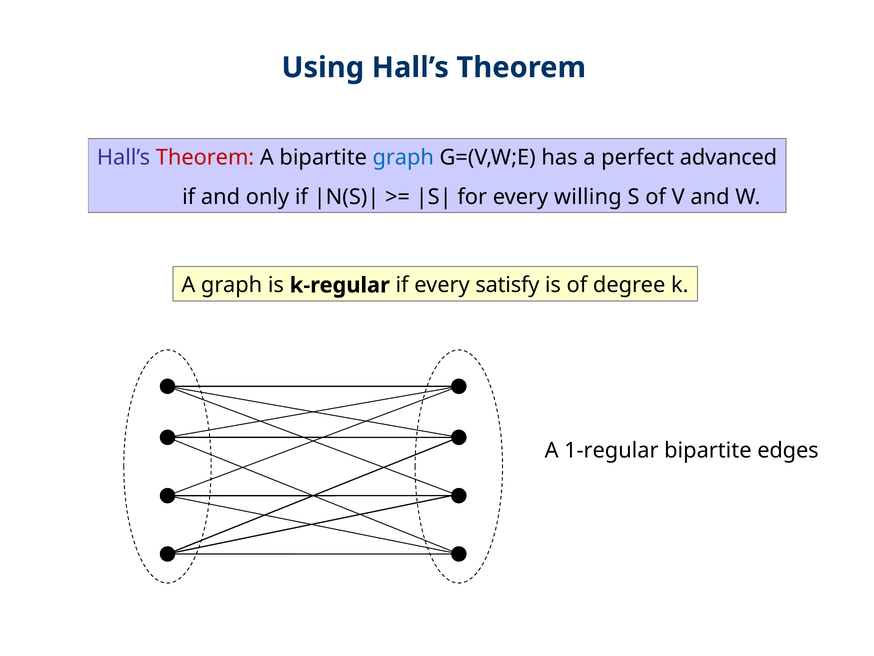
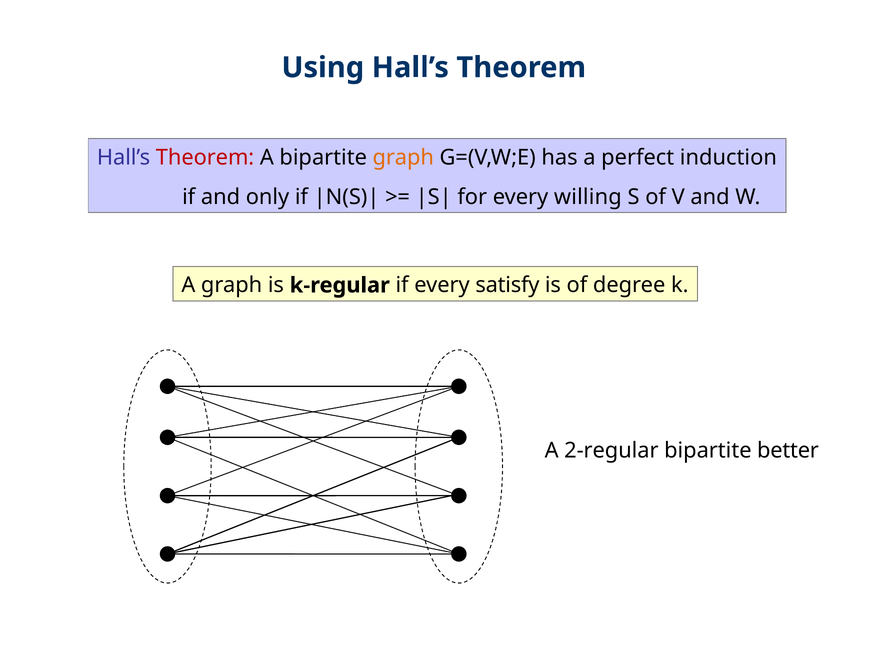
graph colour: blue -> orange (403, 157)
advanced: advanced -> induction (728, 157)
1-regular: 1-regular -> 2-regular (611, 450)
edges: edges -> better (788, 450)
